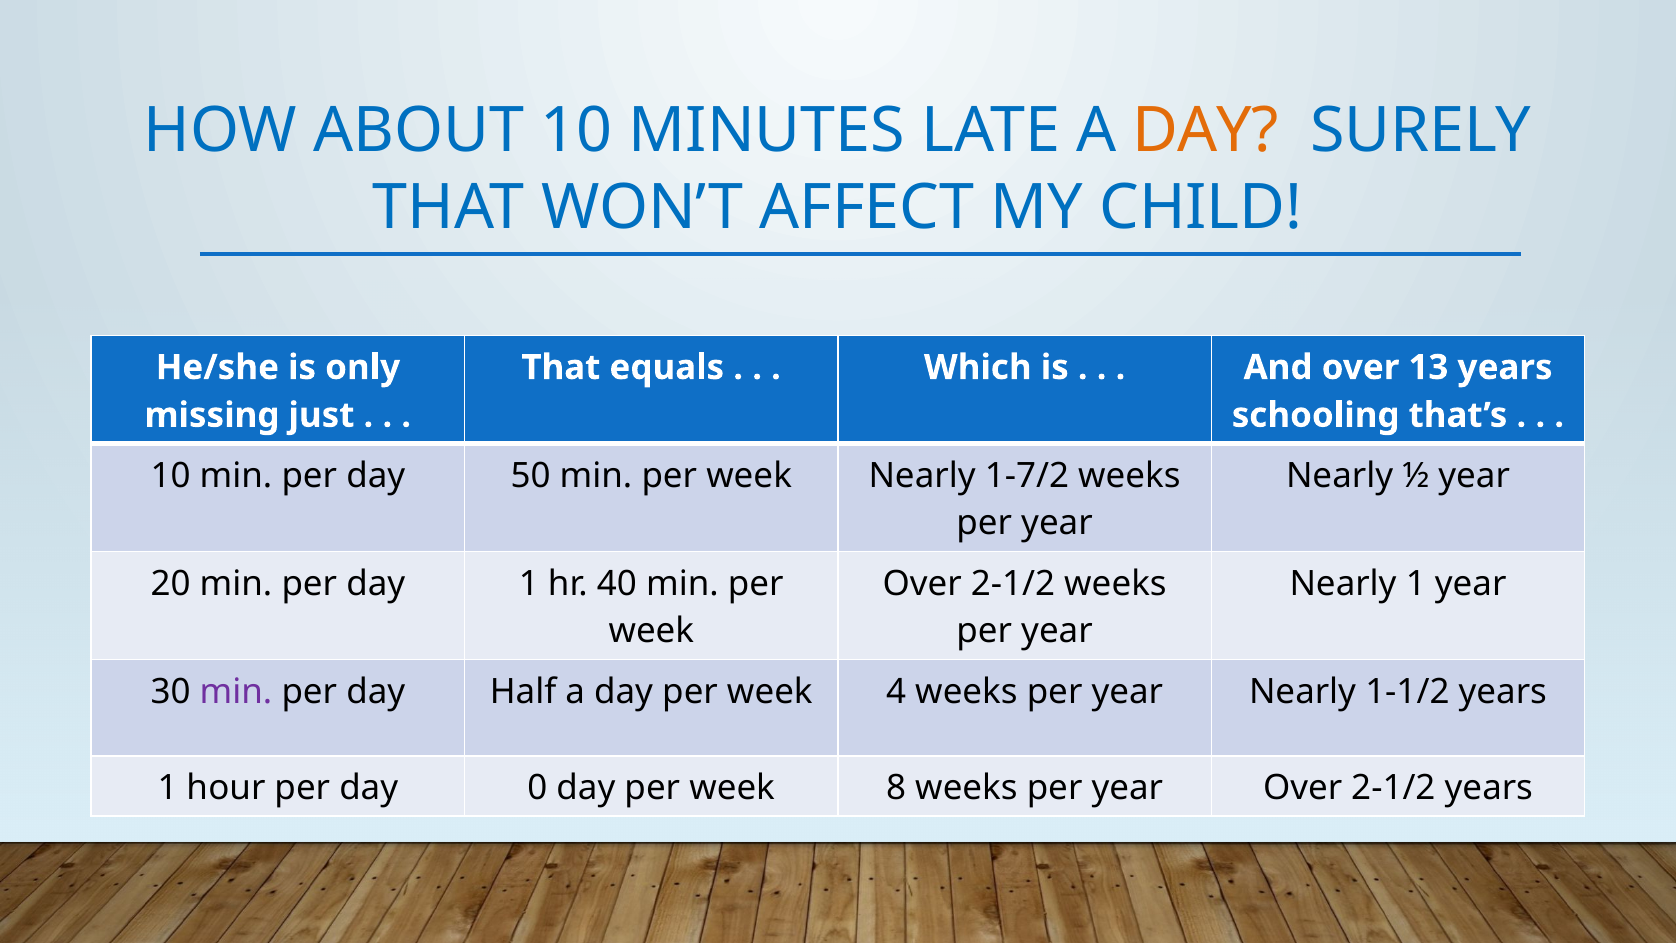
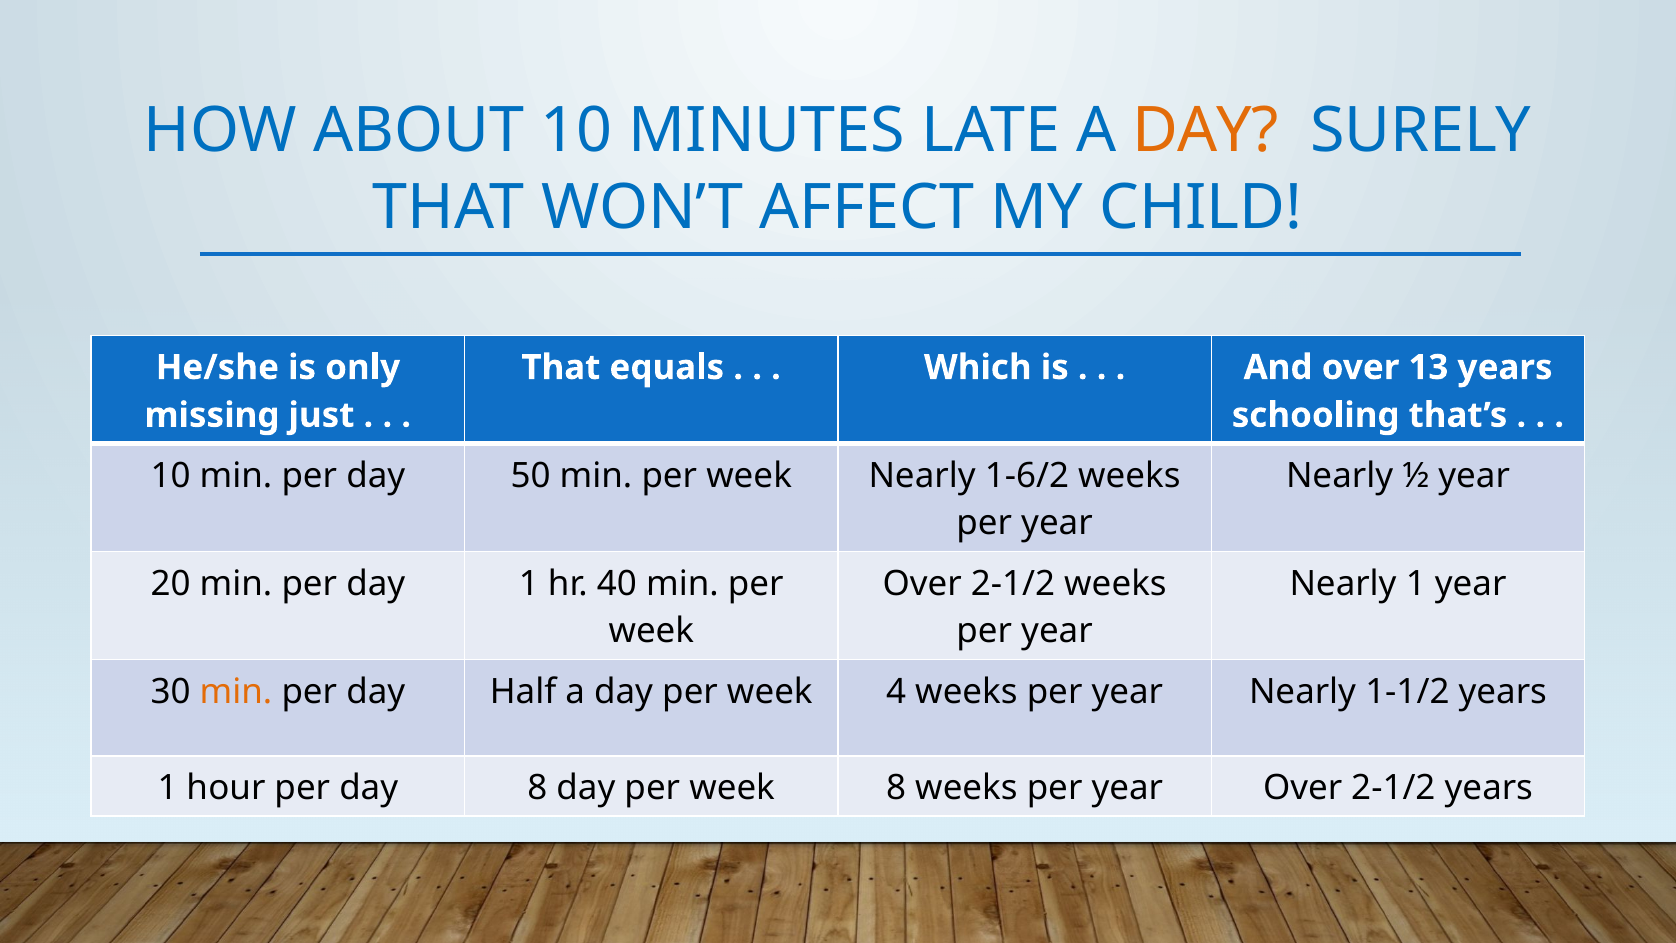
1-7/2: 1-7/2 -> 1-6/2 (1027, 475)
min colour: purple -> orange (236, 691)
day 0: 0 -> 8 (537, 788)
